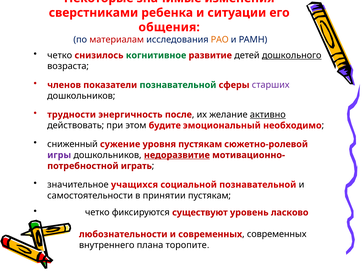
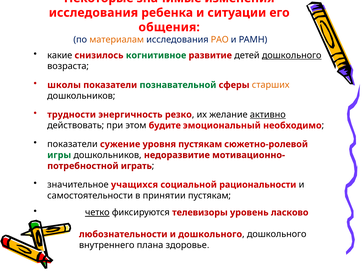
сверстниками: сверстниками -> исследования (93, 13)
материалам colour: red -> orange (117, 40)
четко: четко -> какие (60, 55)
членов: членов -> школы (64, 85)
старших colour: purple -> orange (271, 85)
после: после -> резко (178, 115)
сниженный: сниженный -> показатели (72, 144)
игры colour: purple -> green (59, 155)
недоразвитие underline: present -> none (177, 155)
социальной познавательной: познавательной -> рациональности (258, 185)
четко underline: none -> present (97, 213)
существуют: существуют -> телевизоры (200, 213)
и современных: современных -> дошкольного (210, 234)
современных: современных -> дошкольного (277, 234)
торопите: торопите -> здоровье (186, 245)
